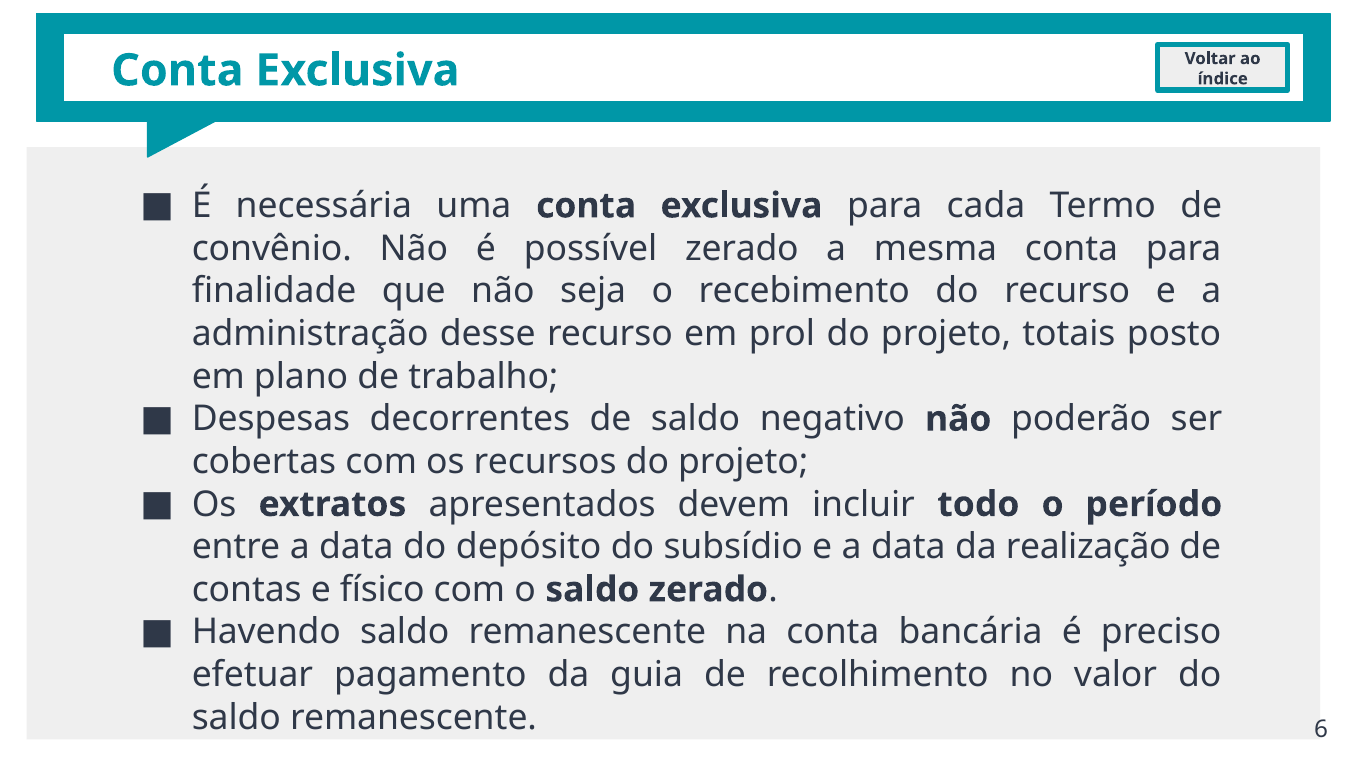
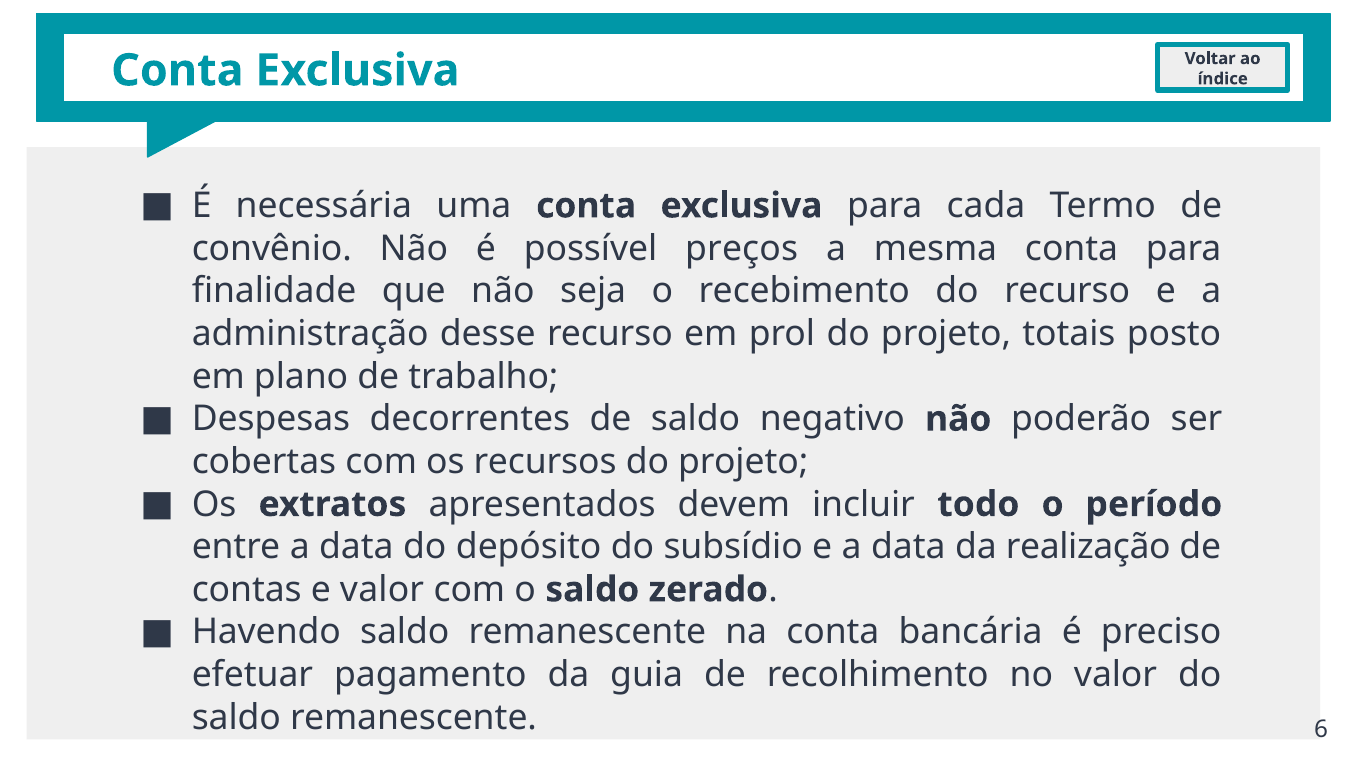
possível zerado: zerado -> preços (742, 248)
e físico: físico -> valor (382, 589)
